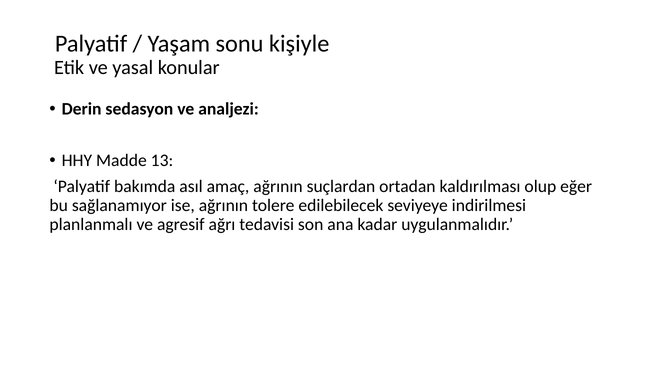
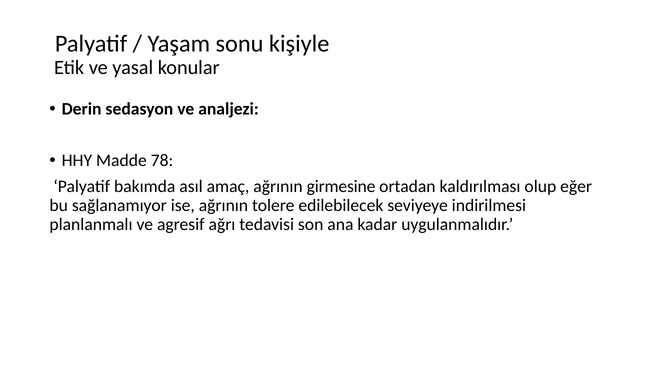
13: 13 -> 78 (162, 161)
suçlardan: suçlardan -> girmesine (341, 186)
